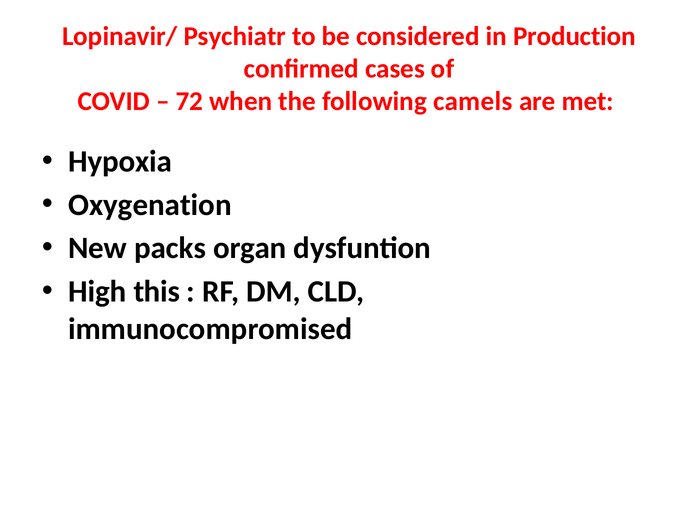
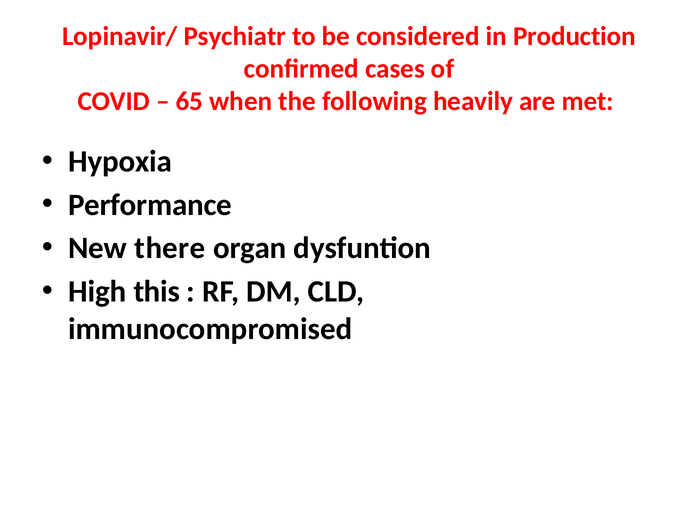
72: 72 -> 65 (189, 101)
camels: camels -> heavily (473, 101)
Oxygenation: Oxygenation -> Performance (150, 205)
packs: packs -> there (170, 248)
